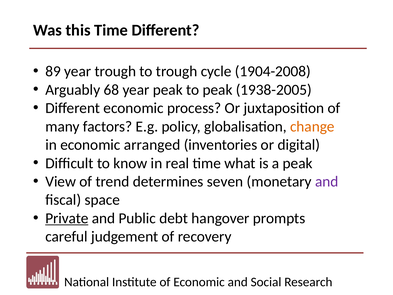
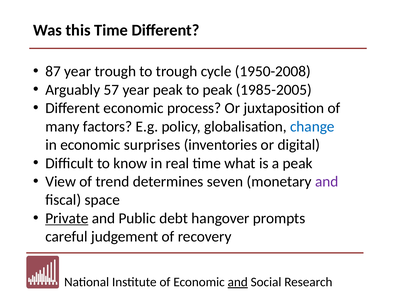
89: 89 -> 87 (53, 71)
1904-2008: 1904-2008 -> 1950-2008 (273, 71)
68: 68 -> 57 (111, 90)
1938-2005: 1938-2005 -> 1985-2005 (274, 90)
change colour: orange -> blue (312, 126)
arranged: arranged -> surprises (152, 145)
and underline: none -> present (238, 282)
